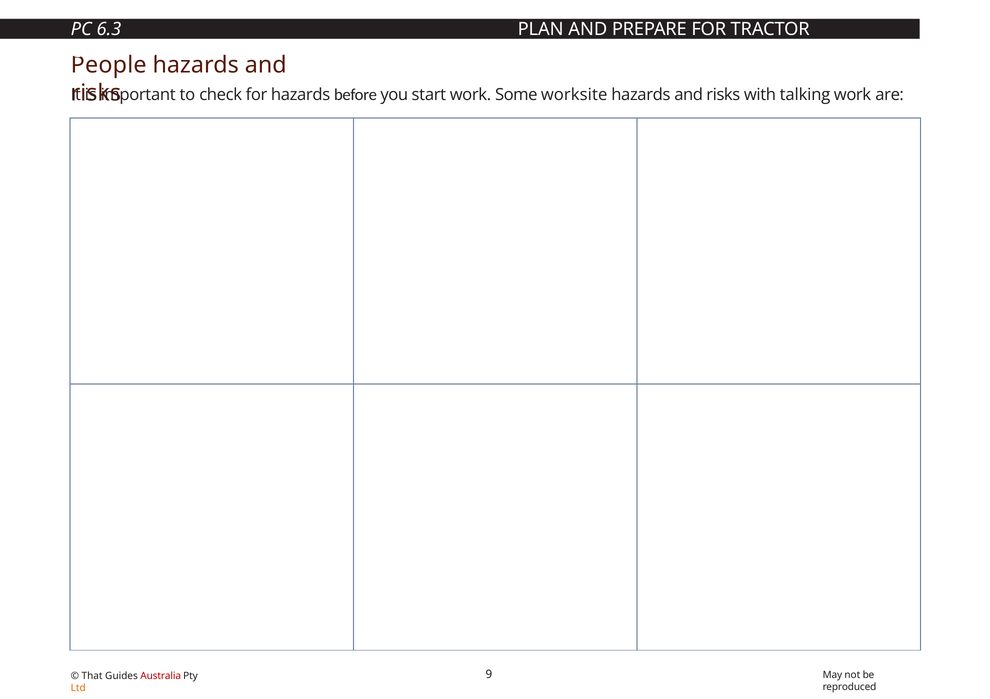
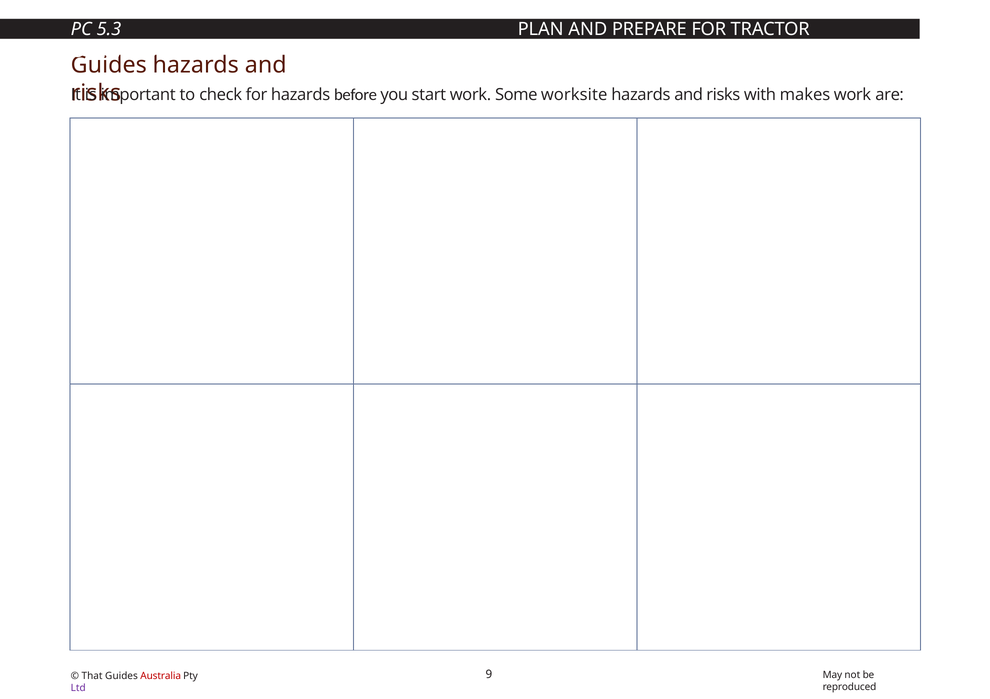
6.3: 6.3 -> 5.3 (109, 29)
People: People -> Guides (109, 65)
talking: talking -> makes (805, 95)
Ltd colour: orange -> purple (78, 688)
